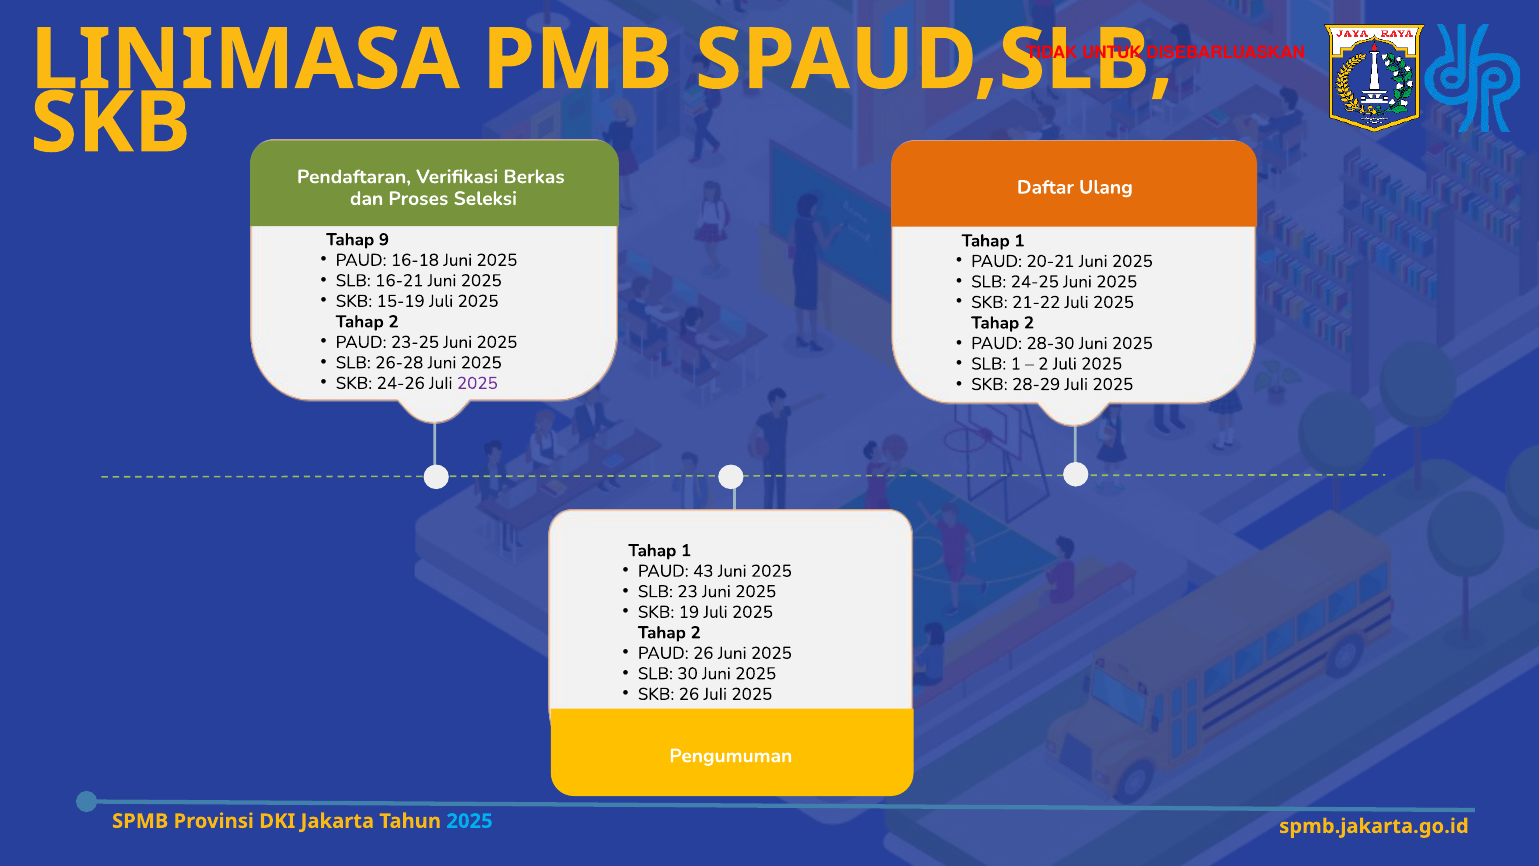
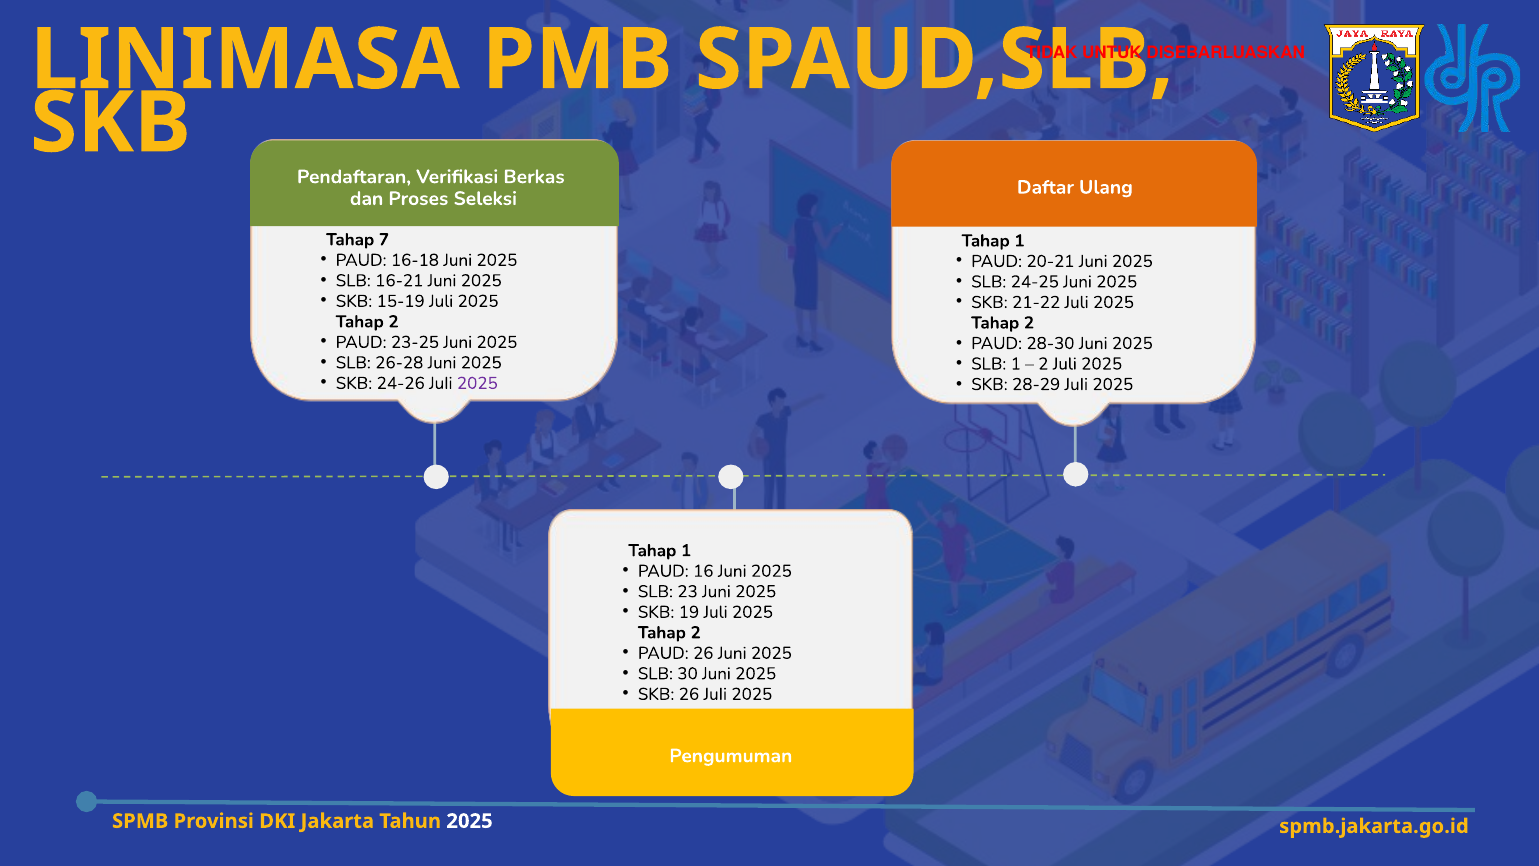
9: 9 -> 7 (384, 240)
43: 43 -> 16 (703, 571)
2025 colour: light blue -> white (470, 821)
